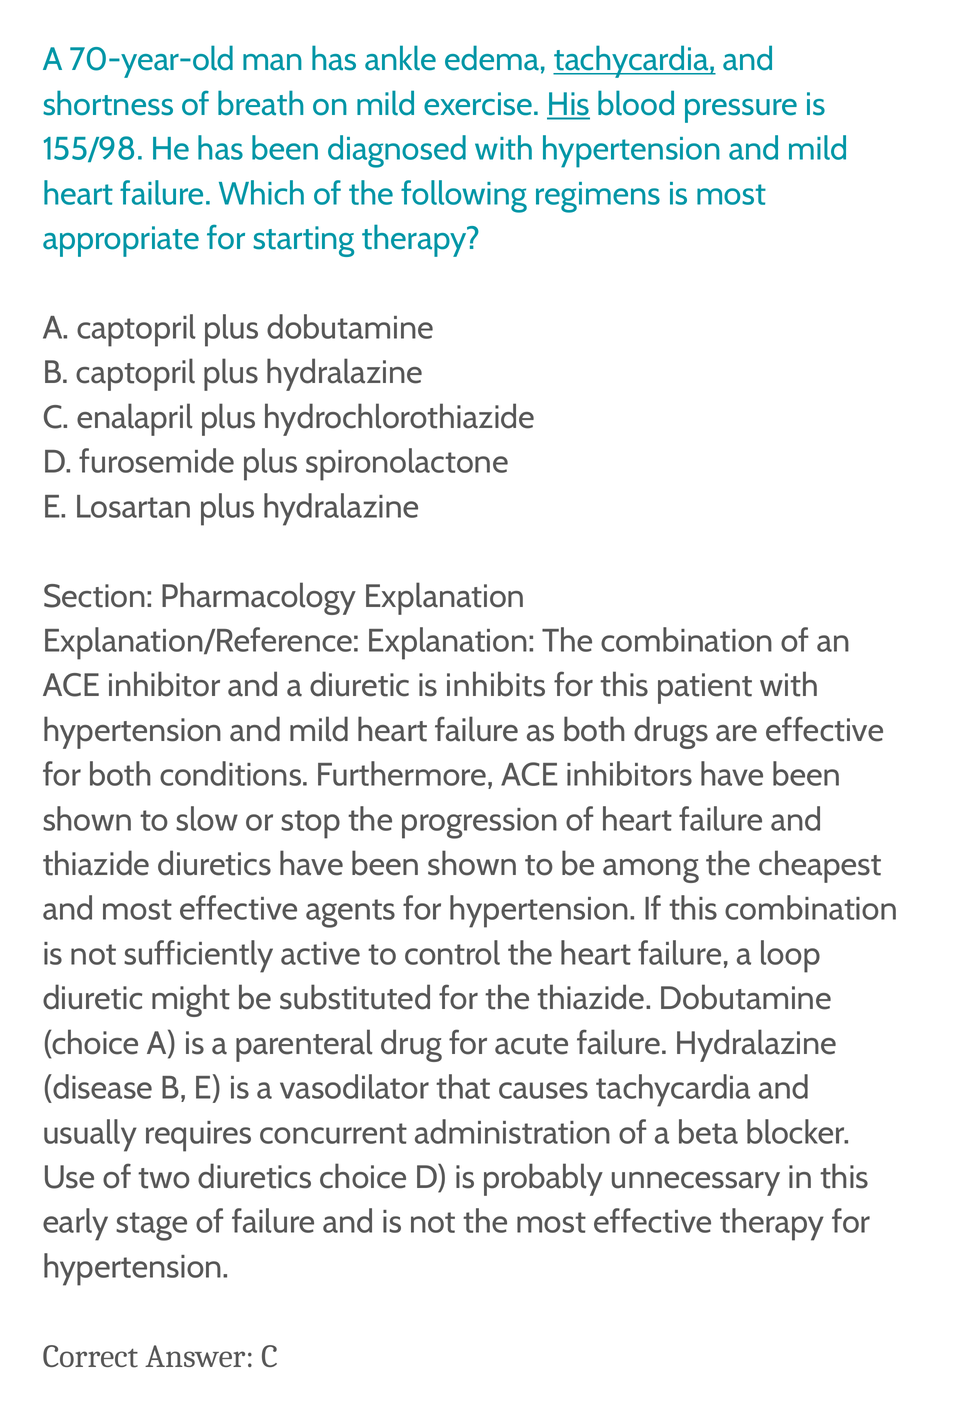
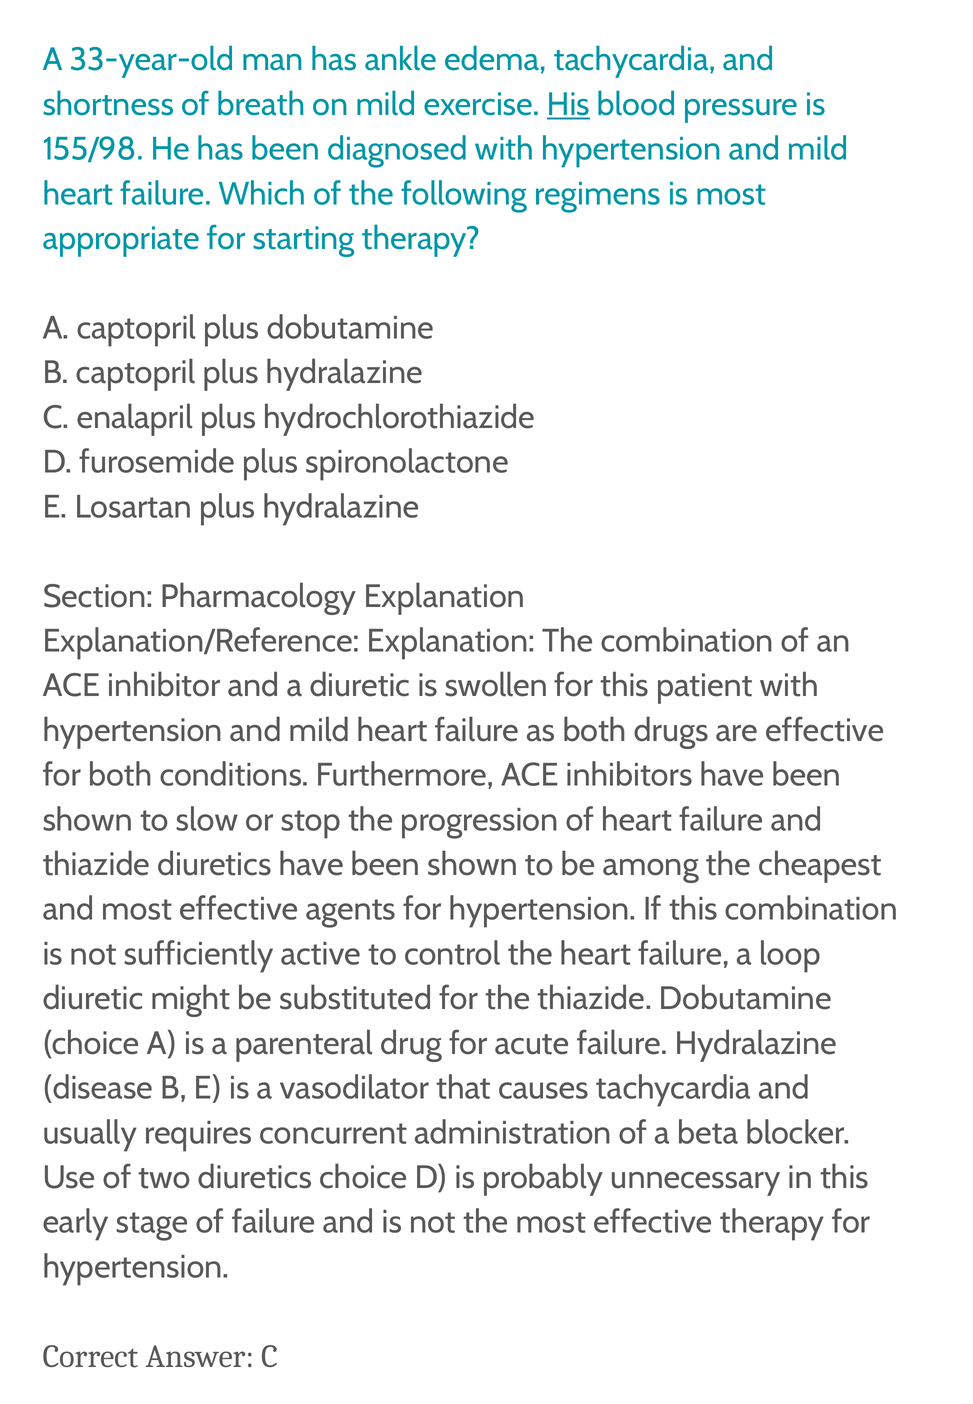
70-year-old: 70-year-old -> 33-year-old (152, 60)
tachycardia underline: present -> none (635, 60)
inhibits: inhibits -> swollen (496, 686)
